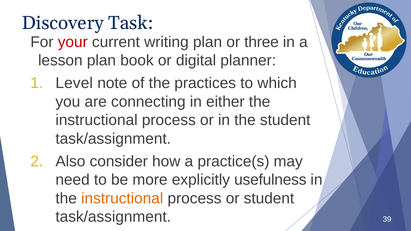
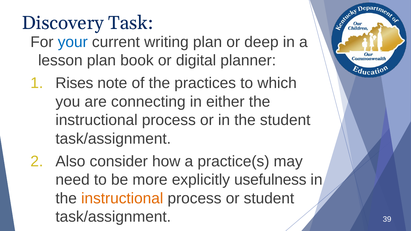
your colour: red -> blue (73, 42)
three: three -> deep (261, 42)
Level: Level -> Rises (74, 83)
